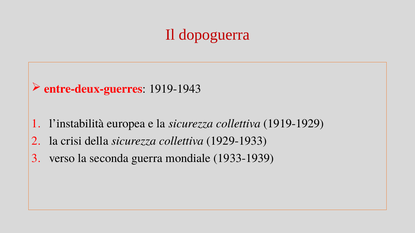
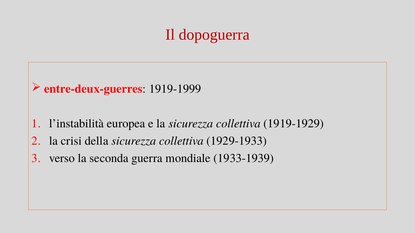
1919-1943: 1919-1943 -> 1919-1999 (175, 89)
